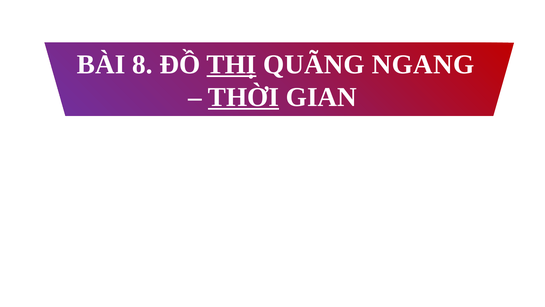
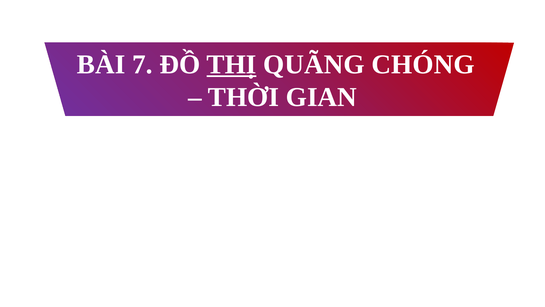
8: 8 -> 7 (142, 64)
NGANG: NGANG -> CHÓNG (423, 64)
THỜI underline: present -> none (243, 97)
